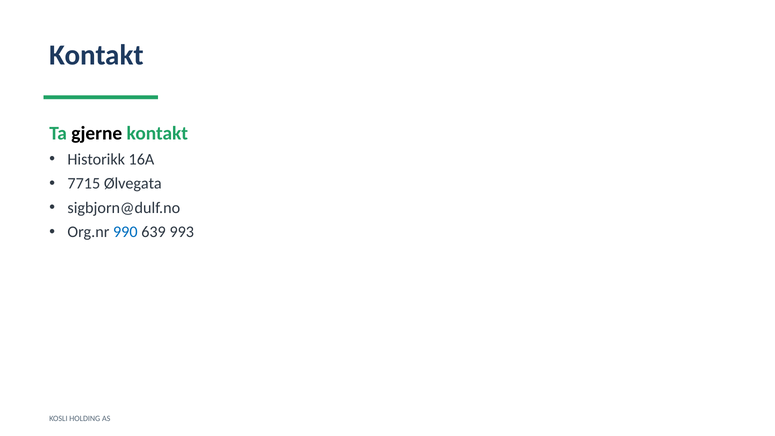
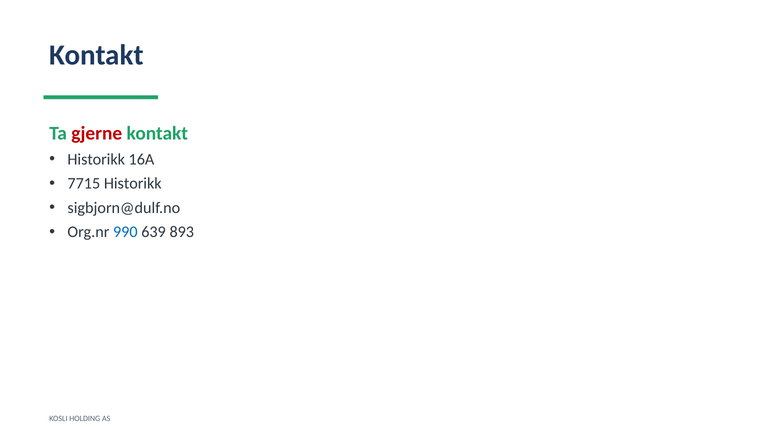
gjerne colour: black -> red (97, 133)
7715 Ølvegata: Ølvegata -> Historikk (133, 184)
993: 993 -> 893 (182, 232)
